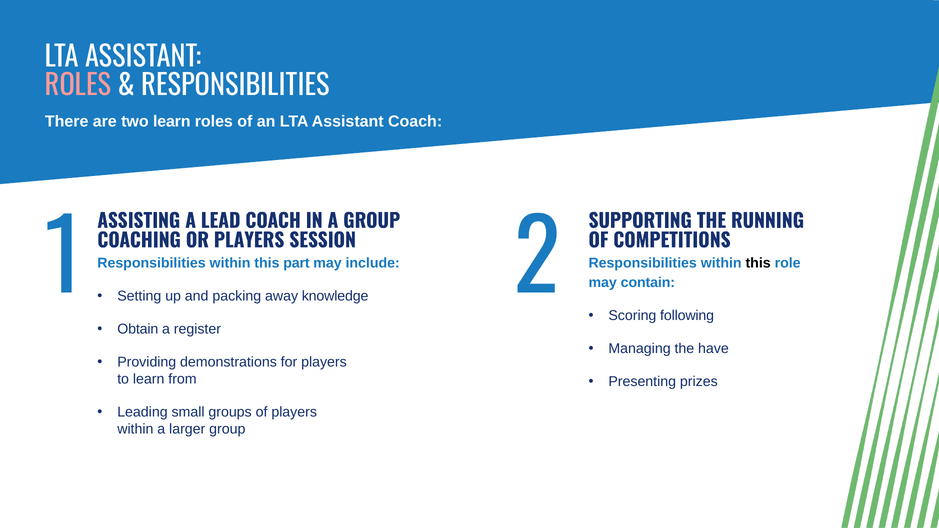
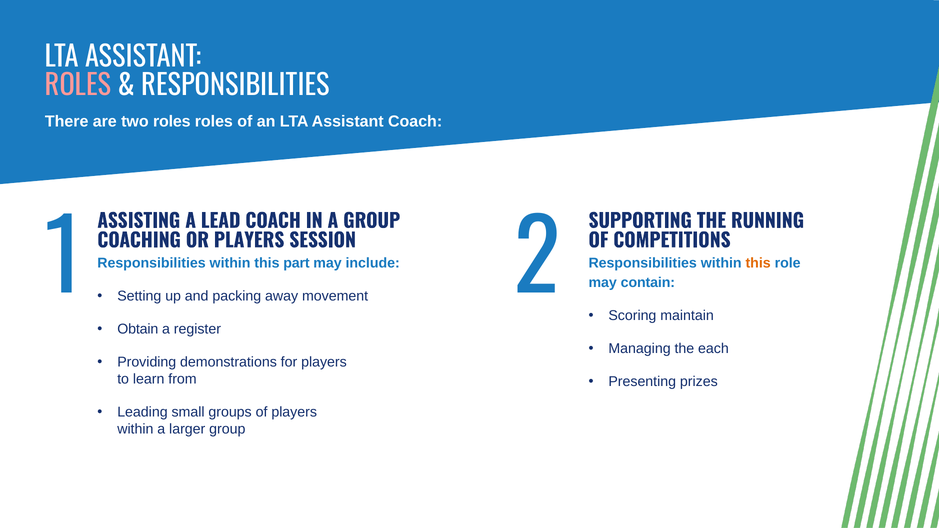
two learn: learn -> roles (172, 122)
this colour: black -> orange (758, 263)
knowledge: knowledge -> movement (335, 296)
following: following -> maintain (687, 316)
have: have -> each (713, 349)
